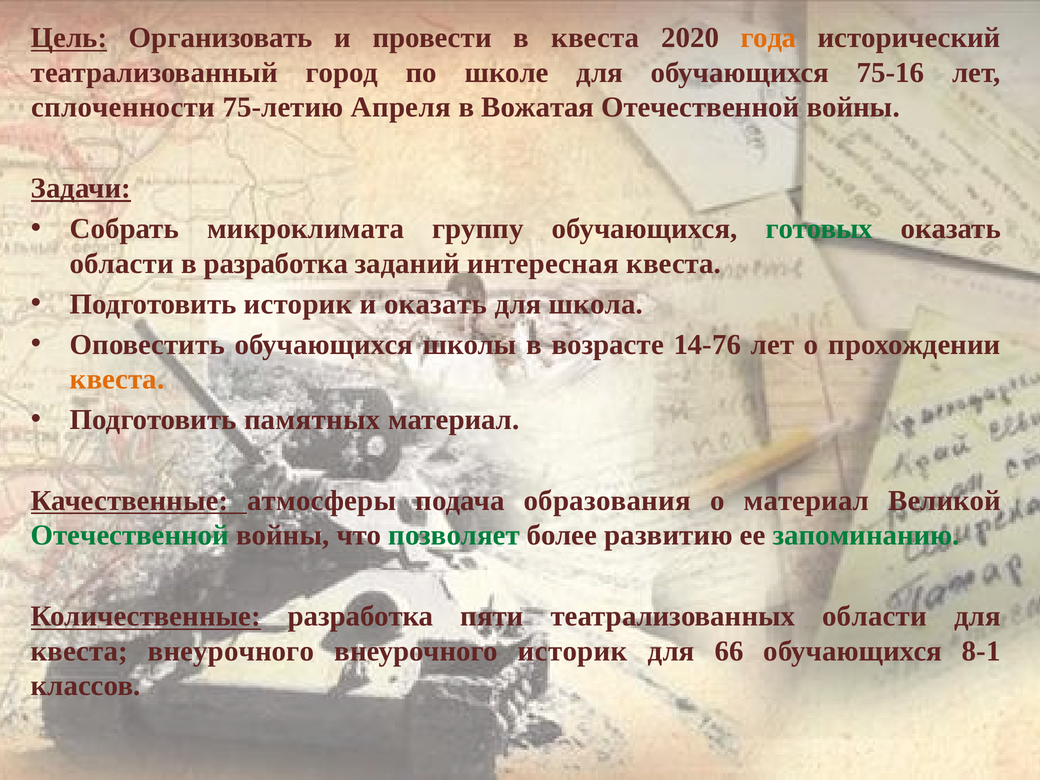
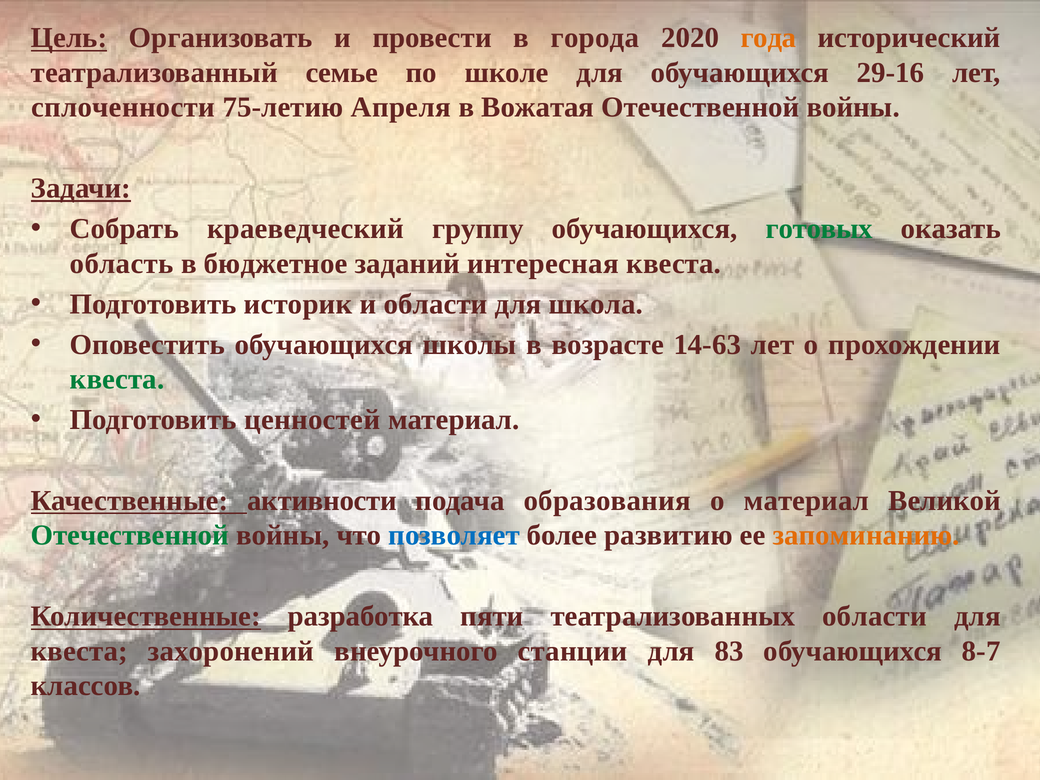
в квеста: квеста -> города (595, 38)
город: город -> семье (342, 73)
75-16: 75-16 -> 29-16 (891, 73)
микроклимата: микроклимата -> краеведческий (306, 229)
области: области -> область (122, 264)
в разработка: разработка -> бюджетное (276, 264)
и оказать: оказать -> области (436, 304)
14-76: 14-76 -> 14-63 (707, 345)
квеста colour: orange -> green (117, 379)
памятных: памятных -> ценностей (312, 420)
атмосферы: атмосферы -> активности (322, 501)
позволяет colour: green -> blue (454, 535)
запоминанию colour: green -> orange (866, 535)
квеста внеурочного: внеурочного -> захоронений (231, 651)
внеурочного историк: историк -> станции (573, 651)
66: 66 -> 83 (729, 651)
8-1: 8-1 -> 8-7 (981, 651)
